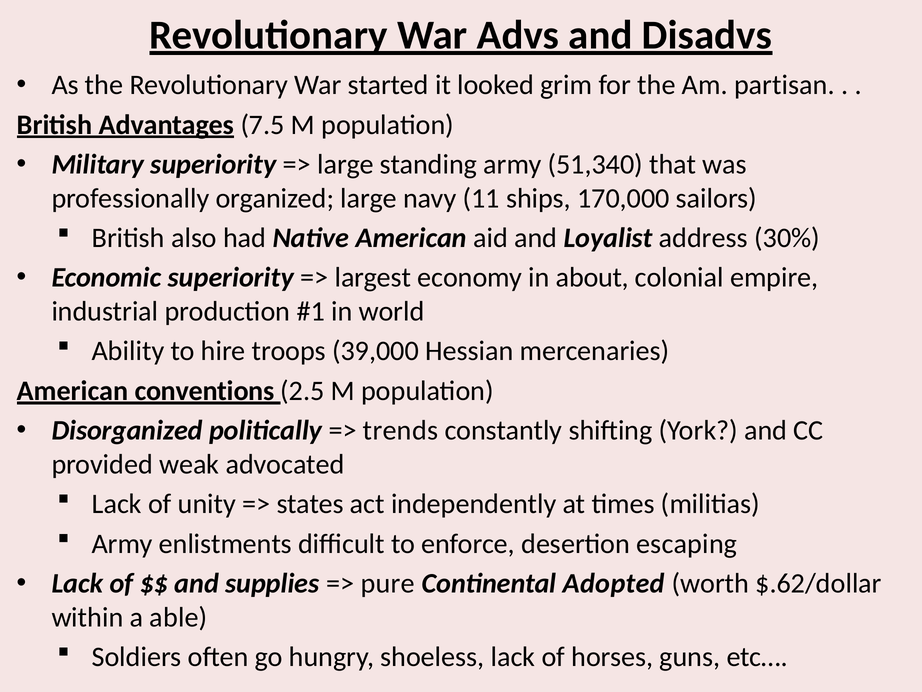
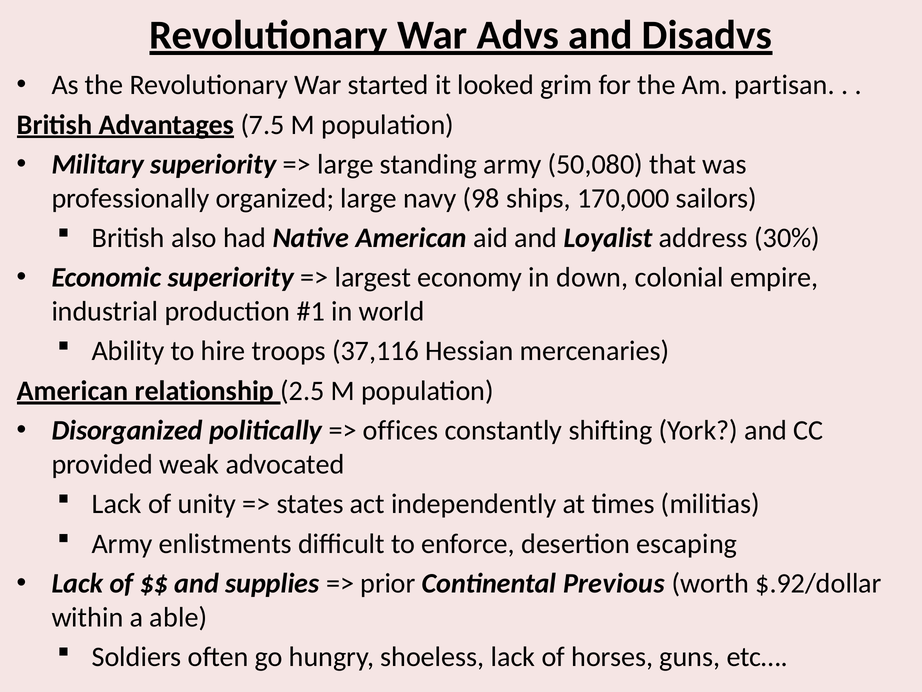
51,340: 51,340 -> 50,080 (595, 164)
11: 11 -> 98 (481, 198)
about: about -> down (592, 277)
39,000: 39,000 -> 37,116 (376, 351)
conventions: conventions -> relationship (204, 391)
trends: trends -> offices (401, 430)
pure: pure -> prior (388, 583)
Adopted: Adopted -> Previous (614, 583)
$.62/dollar: $.62/dollar -> $.92/dollar (818, 583)
